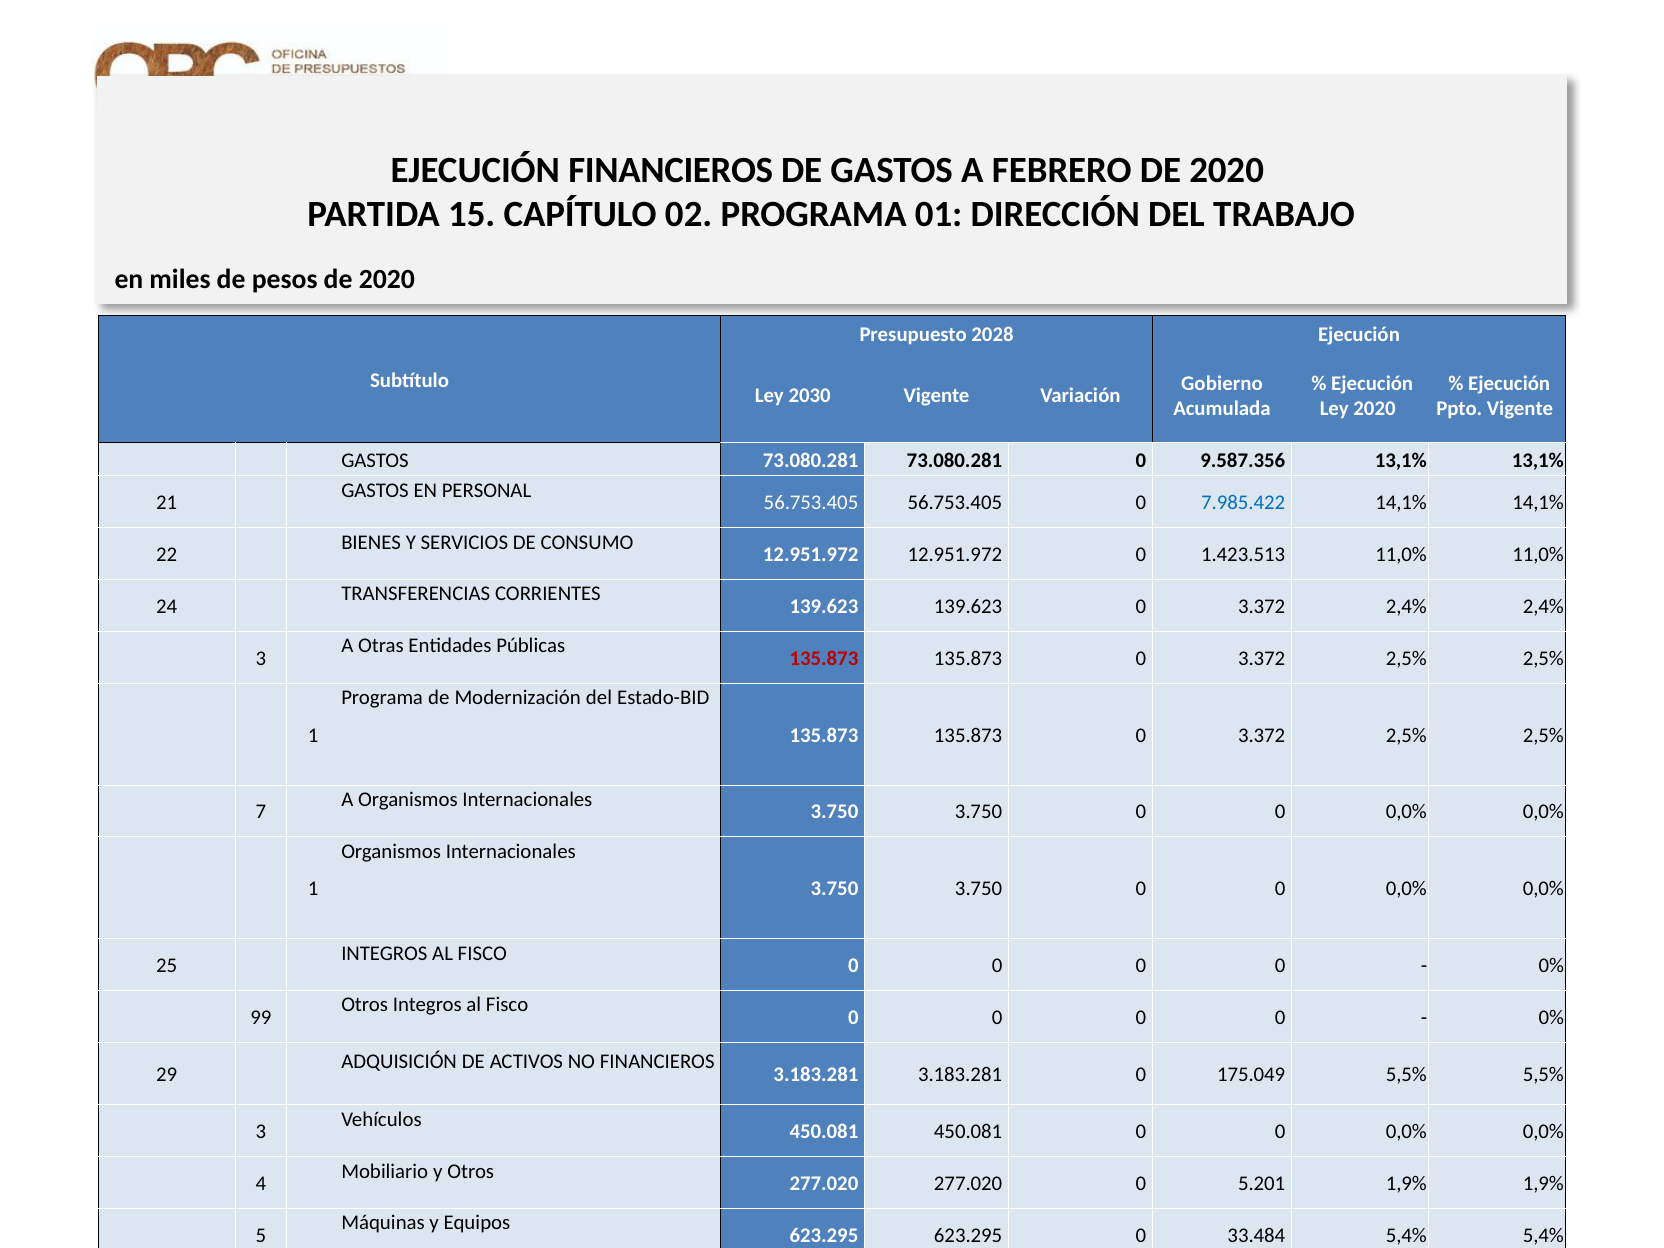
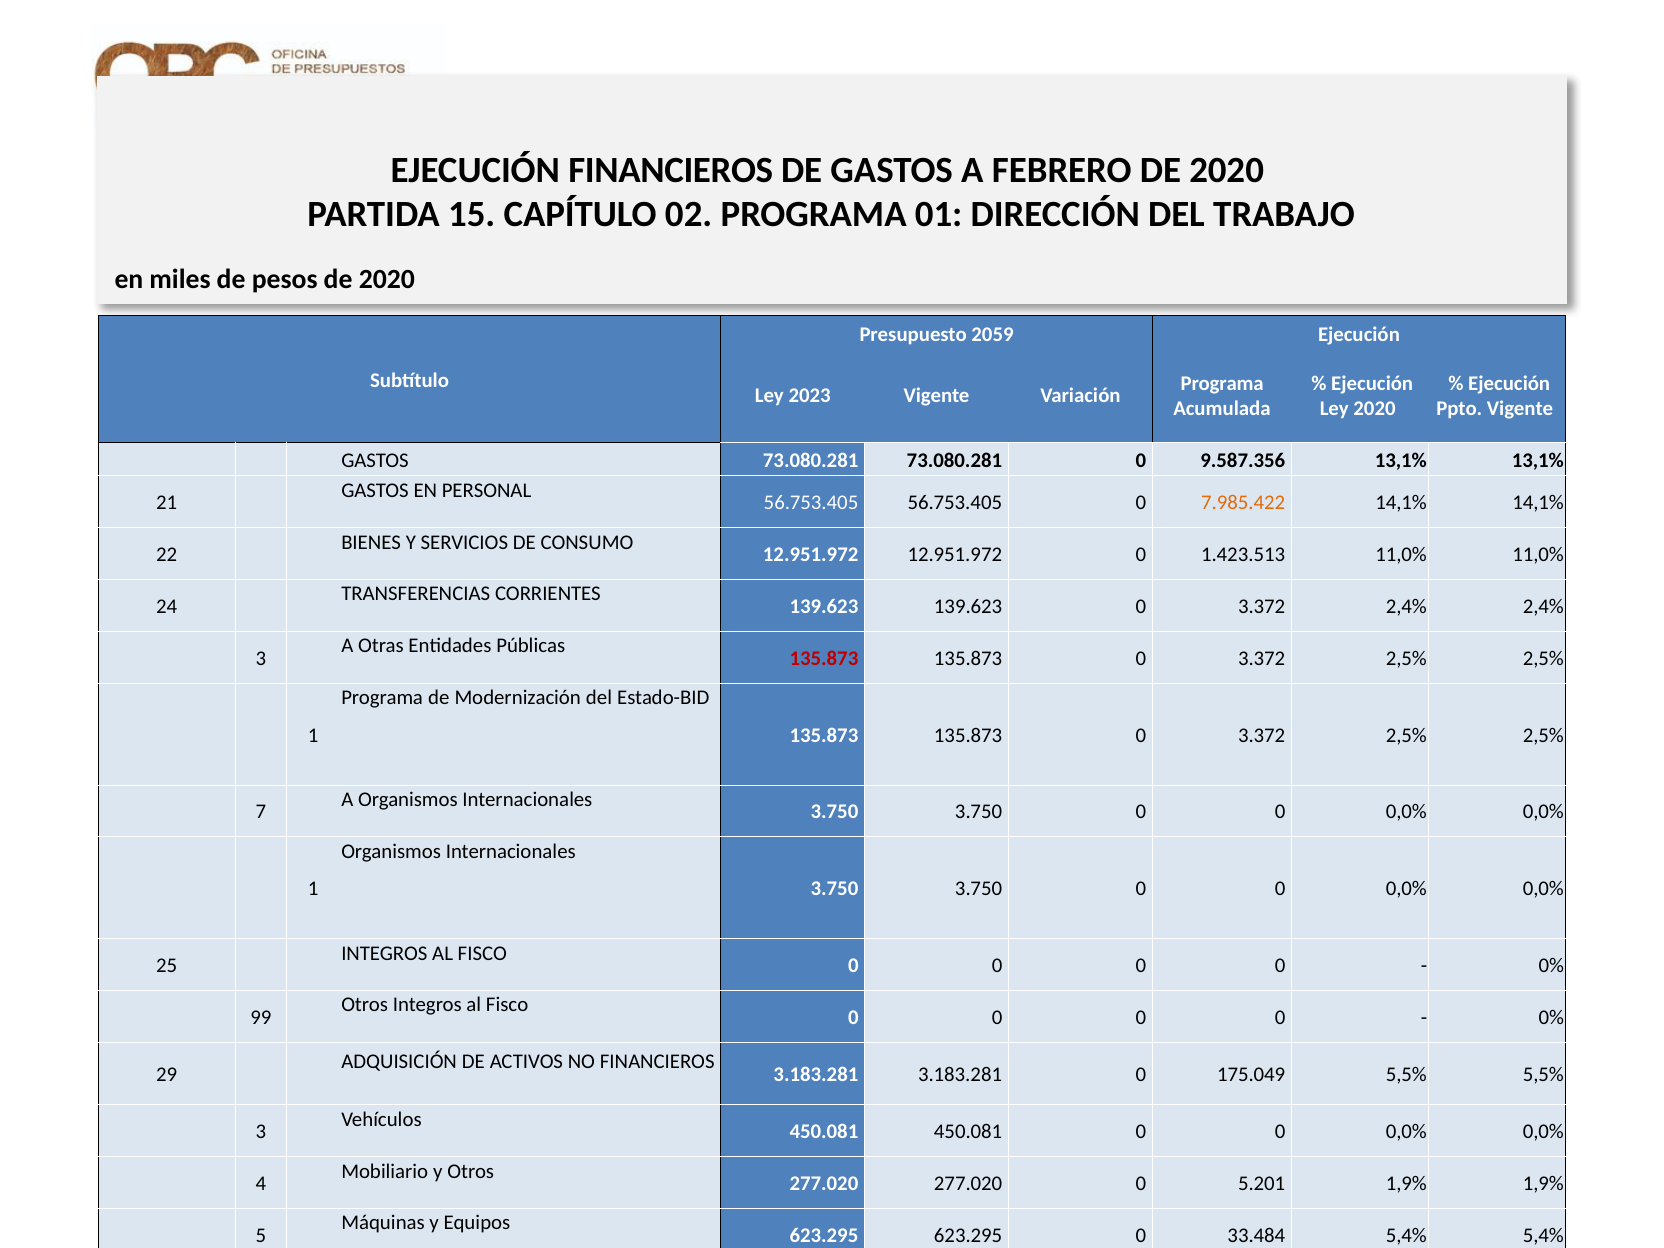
2028: 2028 -> 2059 (993, 335)
Gobierno: Gobierno -> Programa (1222, 383)
2030: 2030 -> 2023 (810, 396)
7.985.422 colour: blue -> orange (1243, 503)
